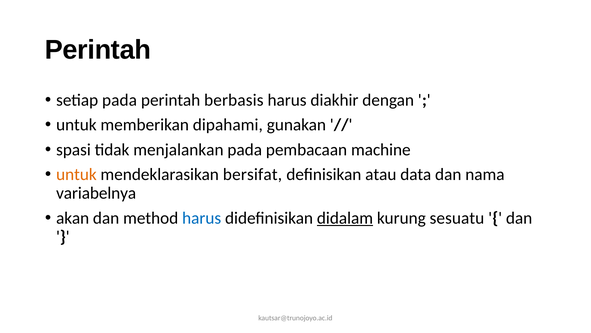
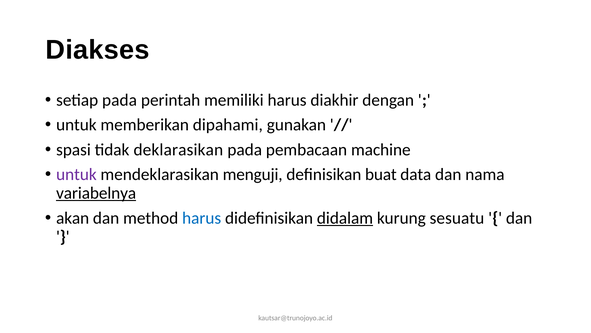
Perintah: Perintah -> Diakses (98, 50)
berbasis: berbasis -> memiliki (234, 100)
menjalankan: menjalankan -> deklarasikan (178, 149)
untuk colour: orange -> purple (76, 174)
bersifat: bersifat -> menguji (253, 174)
atau: atau -> buat (381, 174)
variabelnya underline: none -> present (96, 193)
